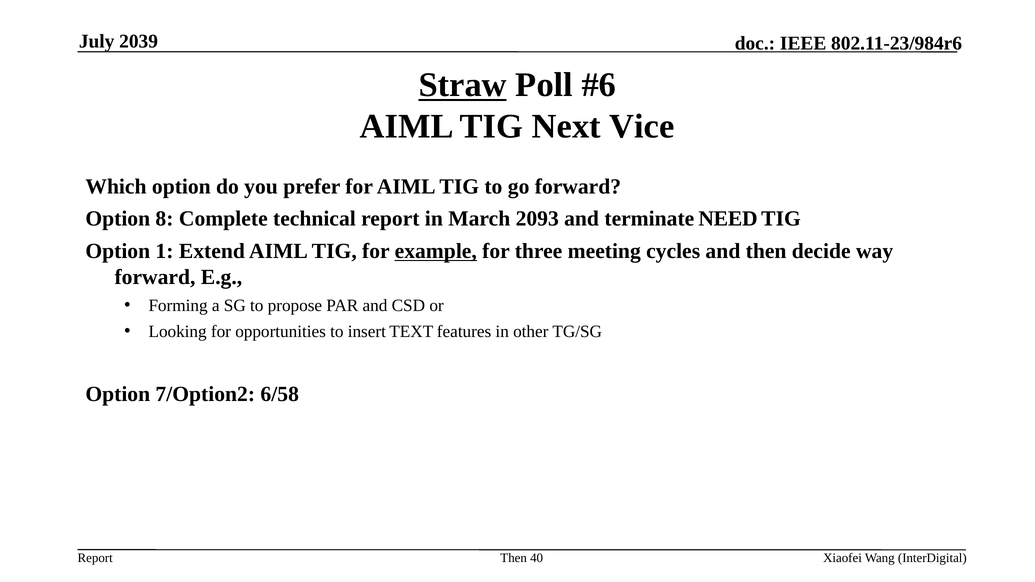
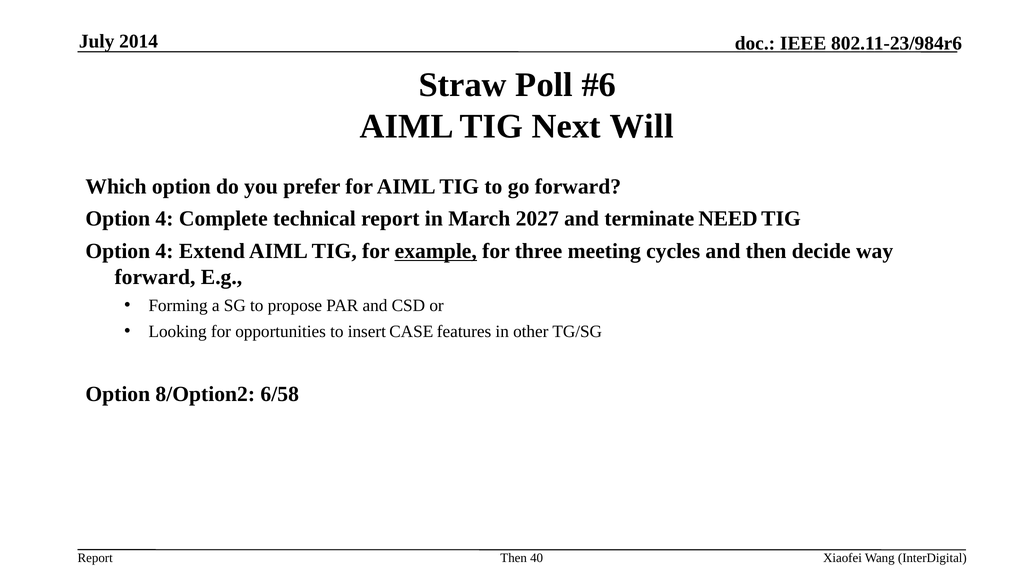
2039: 2039 -> 2014 (139, 41)
Straw underline: present -> none (463, 85)
Vice: Vice -> Will (642, 127)
8: 8 -> 4 (164, 219)
2093: 2093 -> 2027 (537, 219)
1: 1 -> 4 (164, 251)
TEXT: TEXT -> CASE (411, 332)
7/Option2: 7/Option2 -> 8/Option2 (205, 394)
